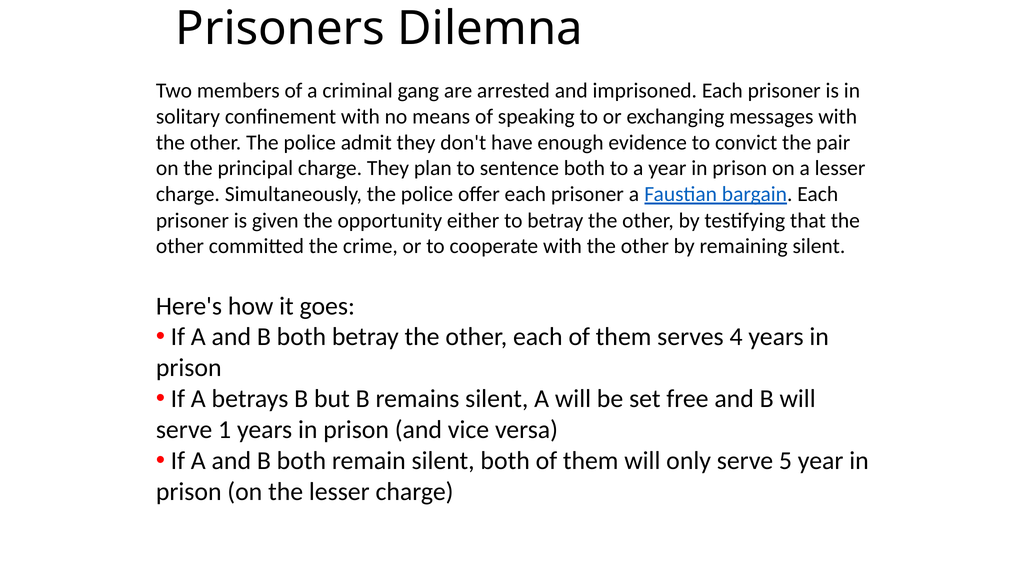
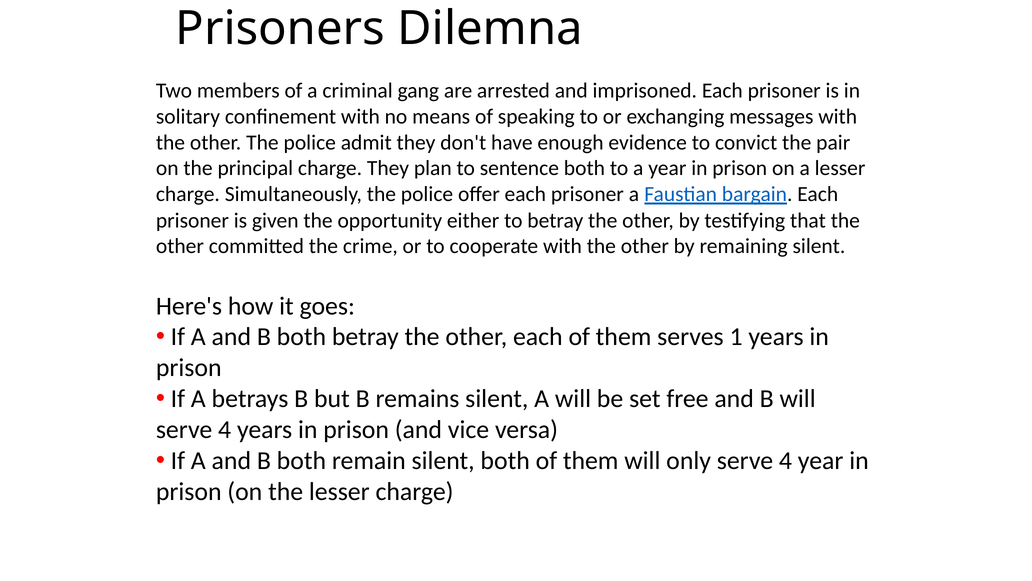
4: 4 -> 1 (736, 337)
1: 1 -> 4 (225, 430)
only serve 5: 5 -> 4 (786, 461)
